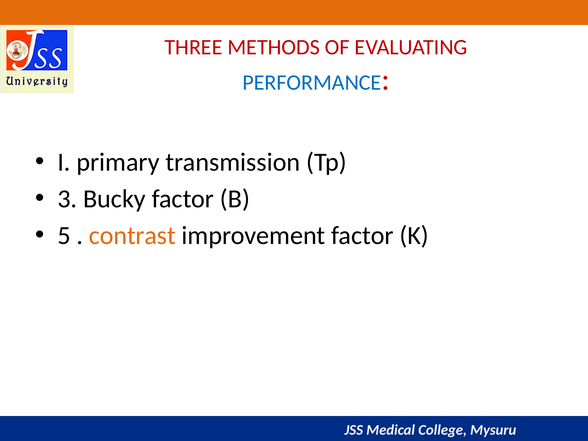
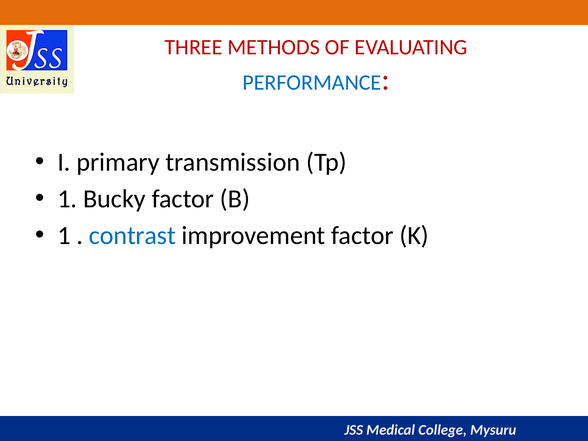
3: 3 -> 1 (67, 199)
5: 5 -> 1 (64, 235)
contrast colour: orange -> blue (132, 235)
